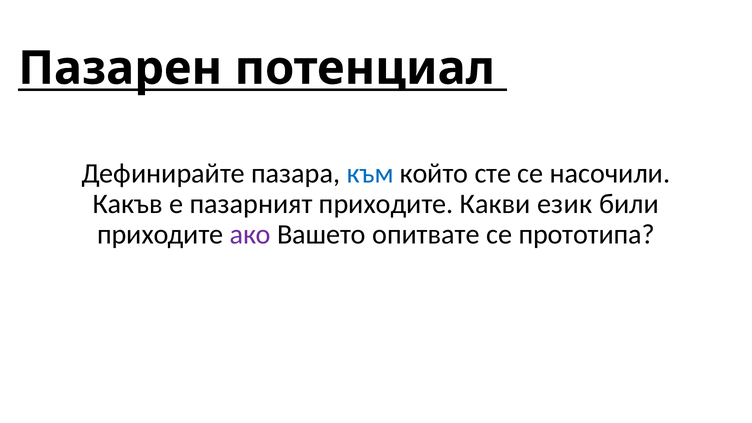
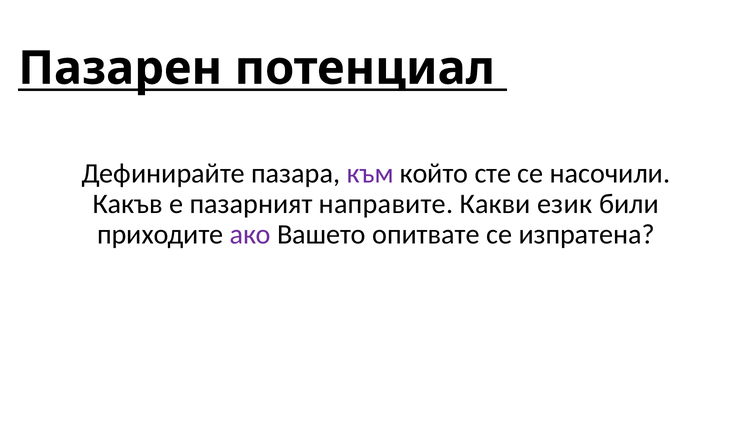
към colour: blue -> purple (370, 174)
пазарният приходите: приходите -> направите (386, 204)
прототипа: прототипа -> изпратена (587, 235)
